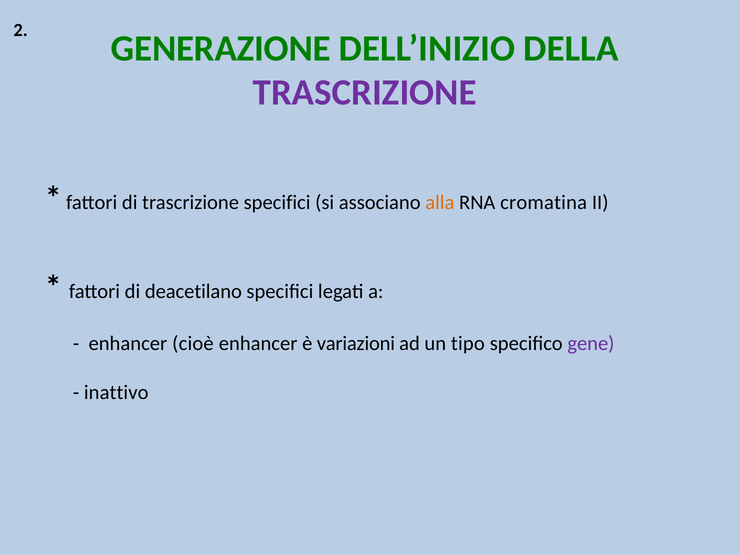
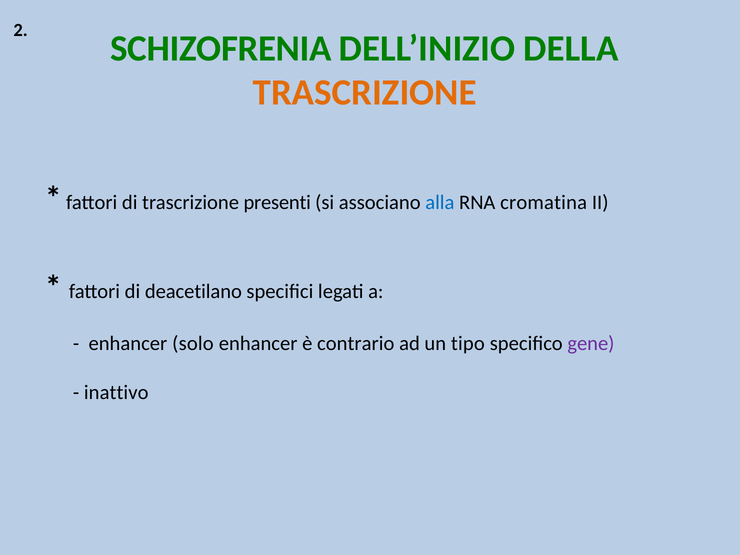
GENERAZIONE: GENERAZIONE -> SCHIZOFRENIA (221, 48)
TRASCRIZIONE colour: purple -> orange (365, 93)
trascrizione specifici: specifici -> presenti (277, 202)
alla colour: orange -> blue (440, 202)
cioè: cioè -> solo (193, 343)
variazioni: variazioni -> contrario (356, 343)
